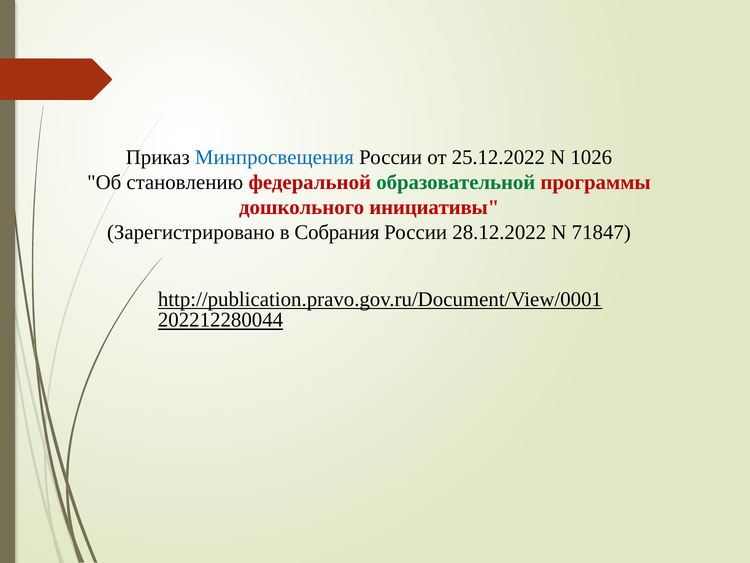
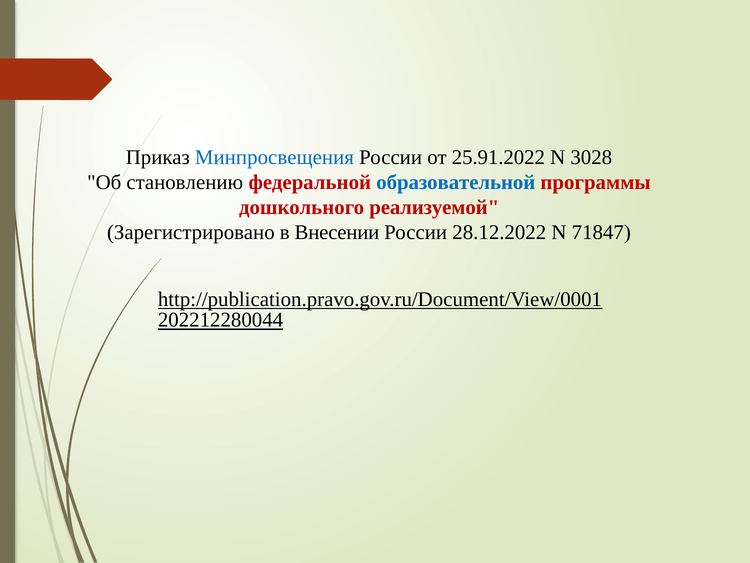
25.12.2022: 25.12.2022 -> 25.91.2022 (498, 157)
1026: 1026 -> 3028 (591, 157)
образовательной colour: green -> blue (456, 182)
инициативы: инициативы -> реализуемой (434, 207)
Собрания: Собрания -> Внесении (337, 232)
